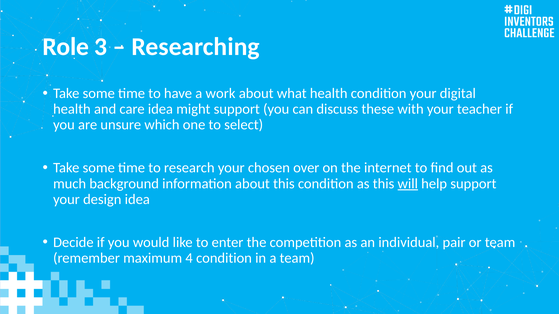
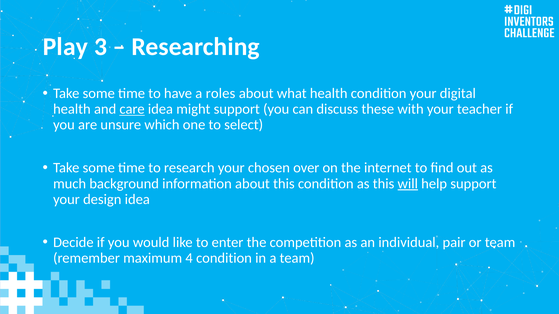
Role: Role -> Play (65, 47)
work: work -> roles (220, 94)
care underline: none -> present (132, 109)
